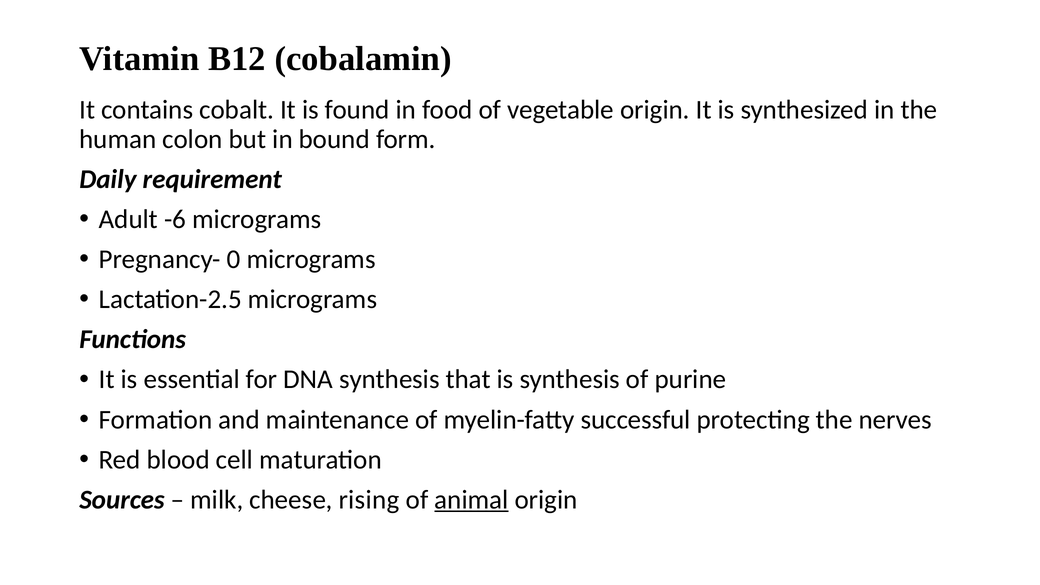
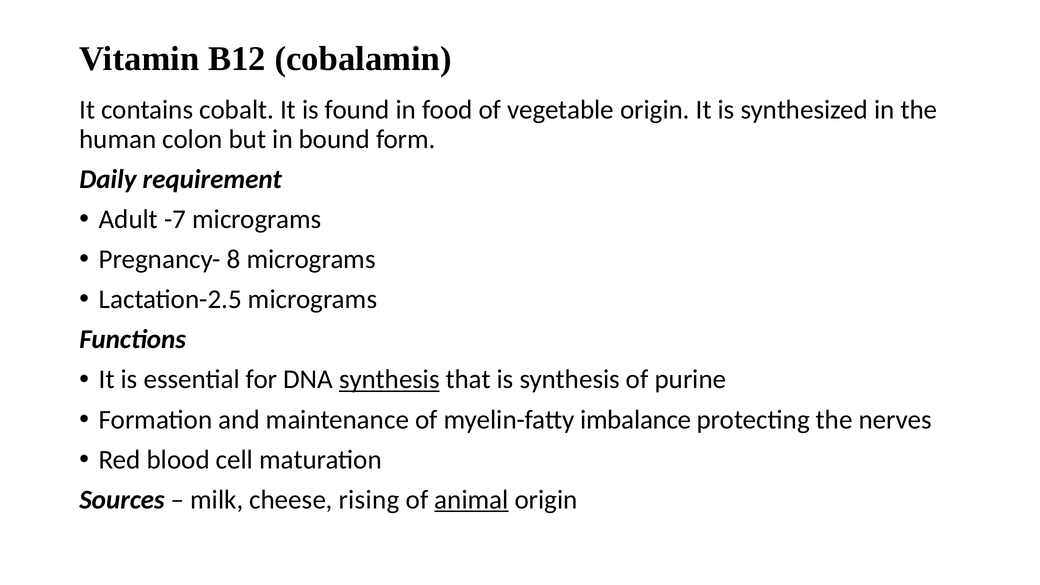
-6: -6 -> -7 (175, 219)
0: 0 -> 8 (234, 259)
synthesis underline: none -> present (389, 380)
successful: successful -> imbalance (636, 420)
